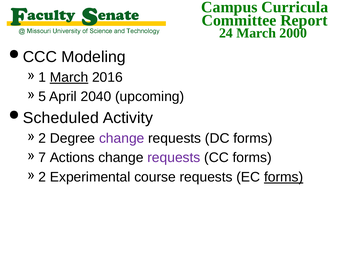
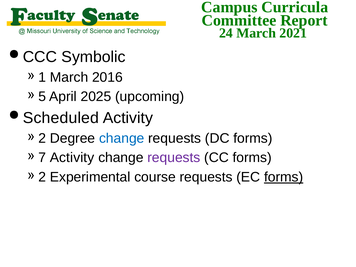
2000: 2000 -> 2021 (293, 33)
Modeling: Modeling -> Symbolic (94, 57)
March underline: present -> none (69, 77)
2040: 2040 -> 2025 (96, 97)
change colour: purple -> blue (122, 138)
Actions: Actions -> Activity (72, 158)
